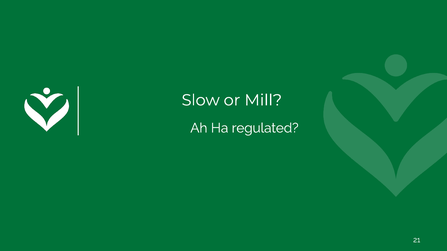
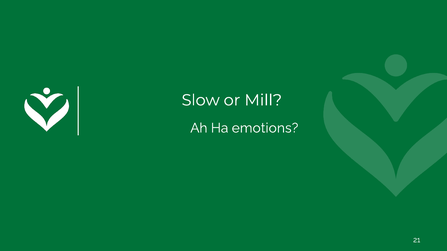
regulated: regulated -> emotions (265, 128)
